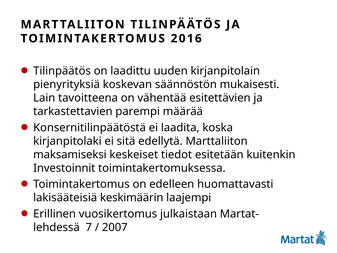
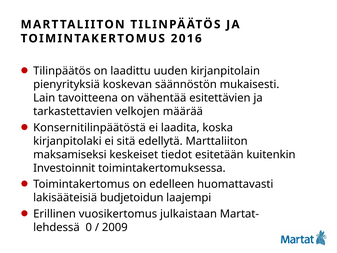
parempi: parempi -> velkojen (138, 111)
keskimäärin: keskimäärin -> budjetoidun (132, 198)
7: 7 -> 0 (89, 227)
2007: 2007 -> 2009 (115, 227)
